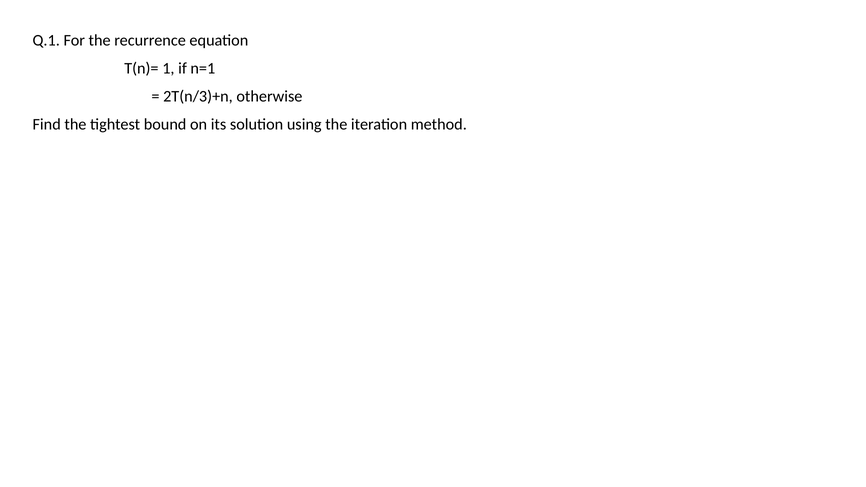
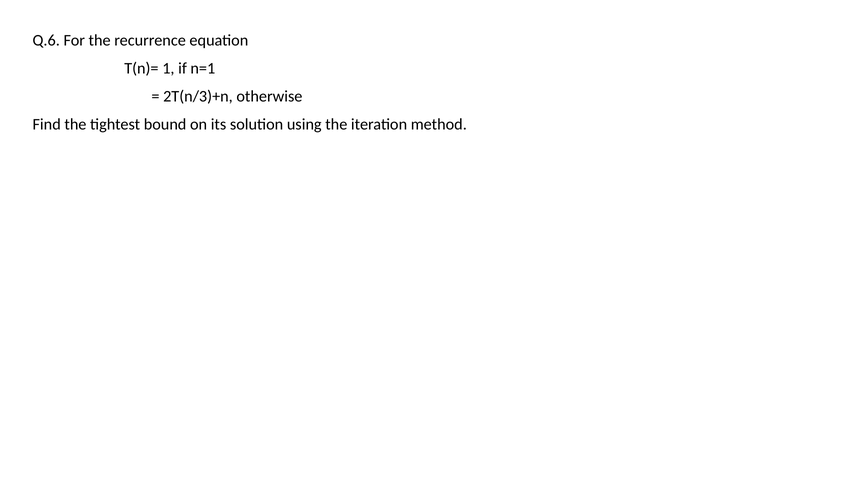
Q.1: Q.1 -> Q.6 (46, 40)
